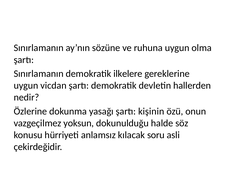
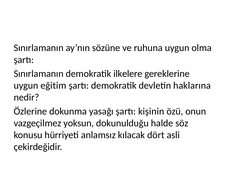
vicdan: vicdan -> eğitim (53, 85)
hallerden: hallerden -> haklarına (192, 85)
soru: soru -> dört (156, 135)
